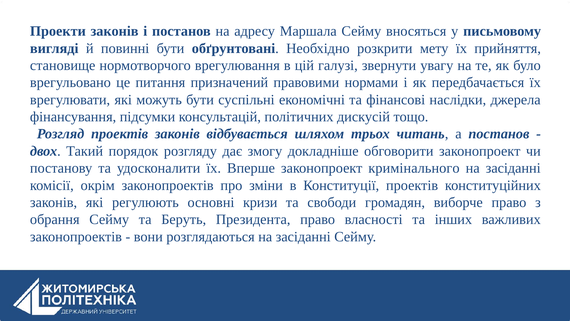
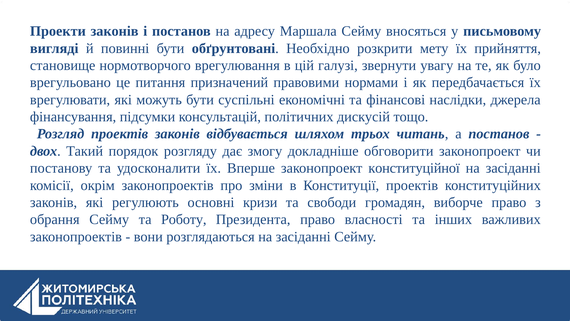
кримінального: кримінального -> конституційної (414, 168)
Беруть: Беруть -> Роботу (184, 219)
